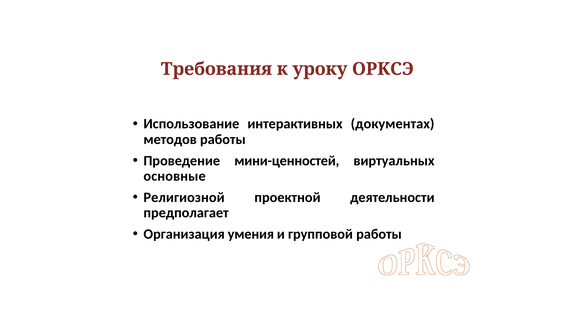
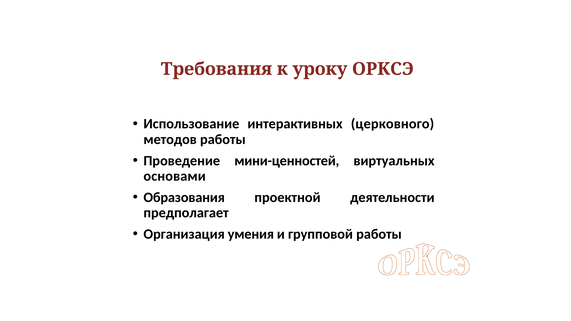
документах: документах -> церковного (393, 124)
основные: основные -> основами (175, 176)
Религиозной: Религиозной -> Образования (184, 198)
